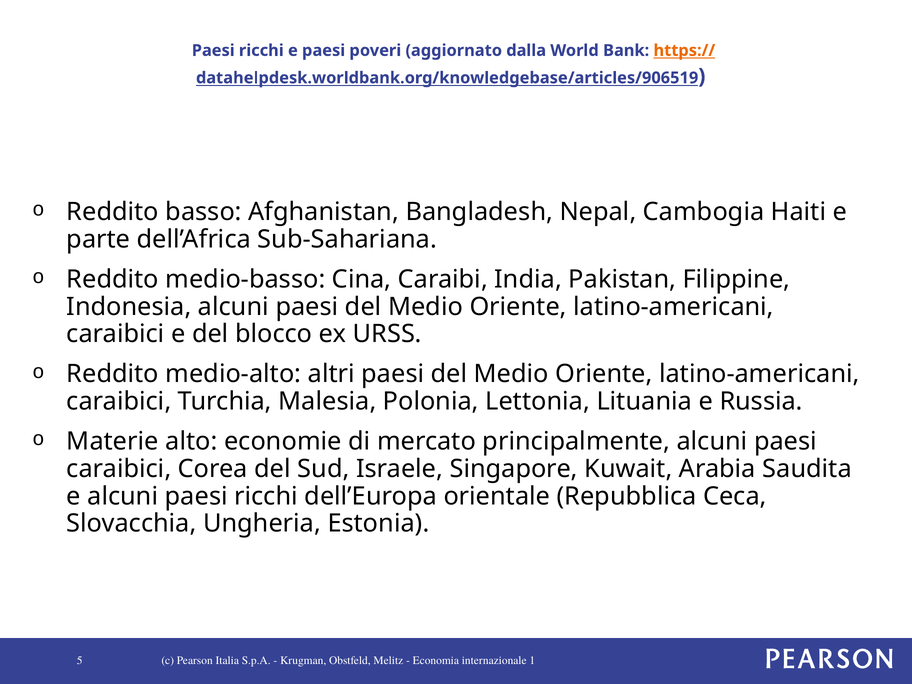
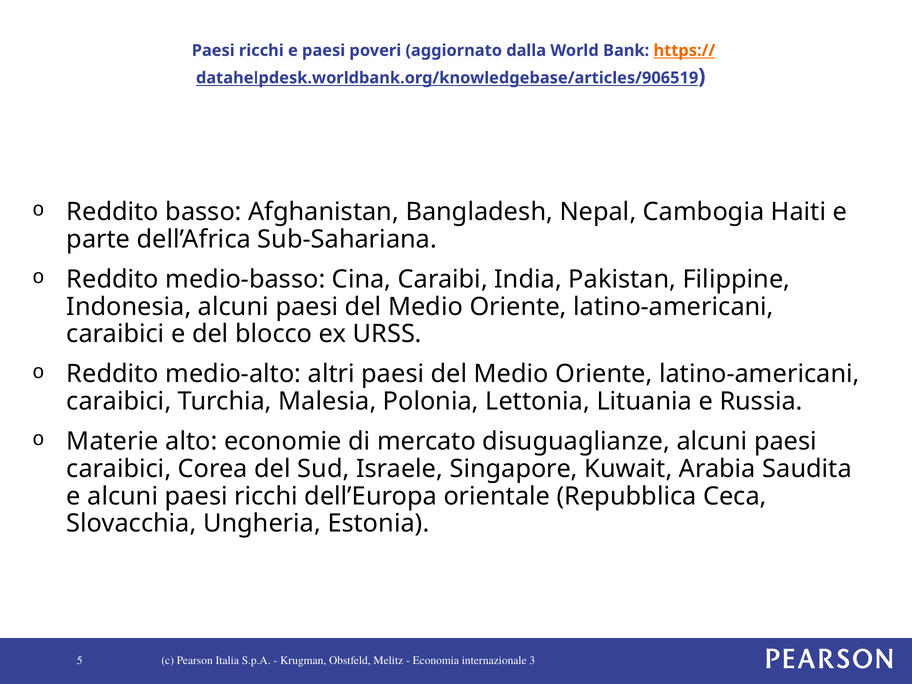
principalmente: principalmente -> disuguaglianze (576, 441)
1: 1 -> 3 (532, 660)
